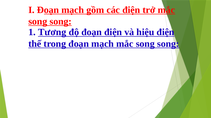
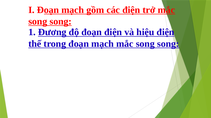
Tương: Tương -> Đương (52, 32)
